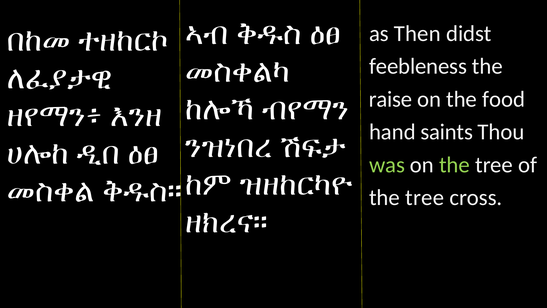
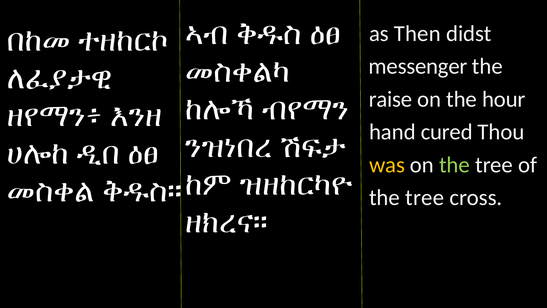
feebleness: feebleness -> messenger (418, 66)
food: food -> hour (504, 99)
saints: saints -> cured (447, 132)
was colour: light green -> yellow (387, 165)
